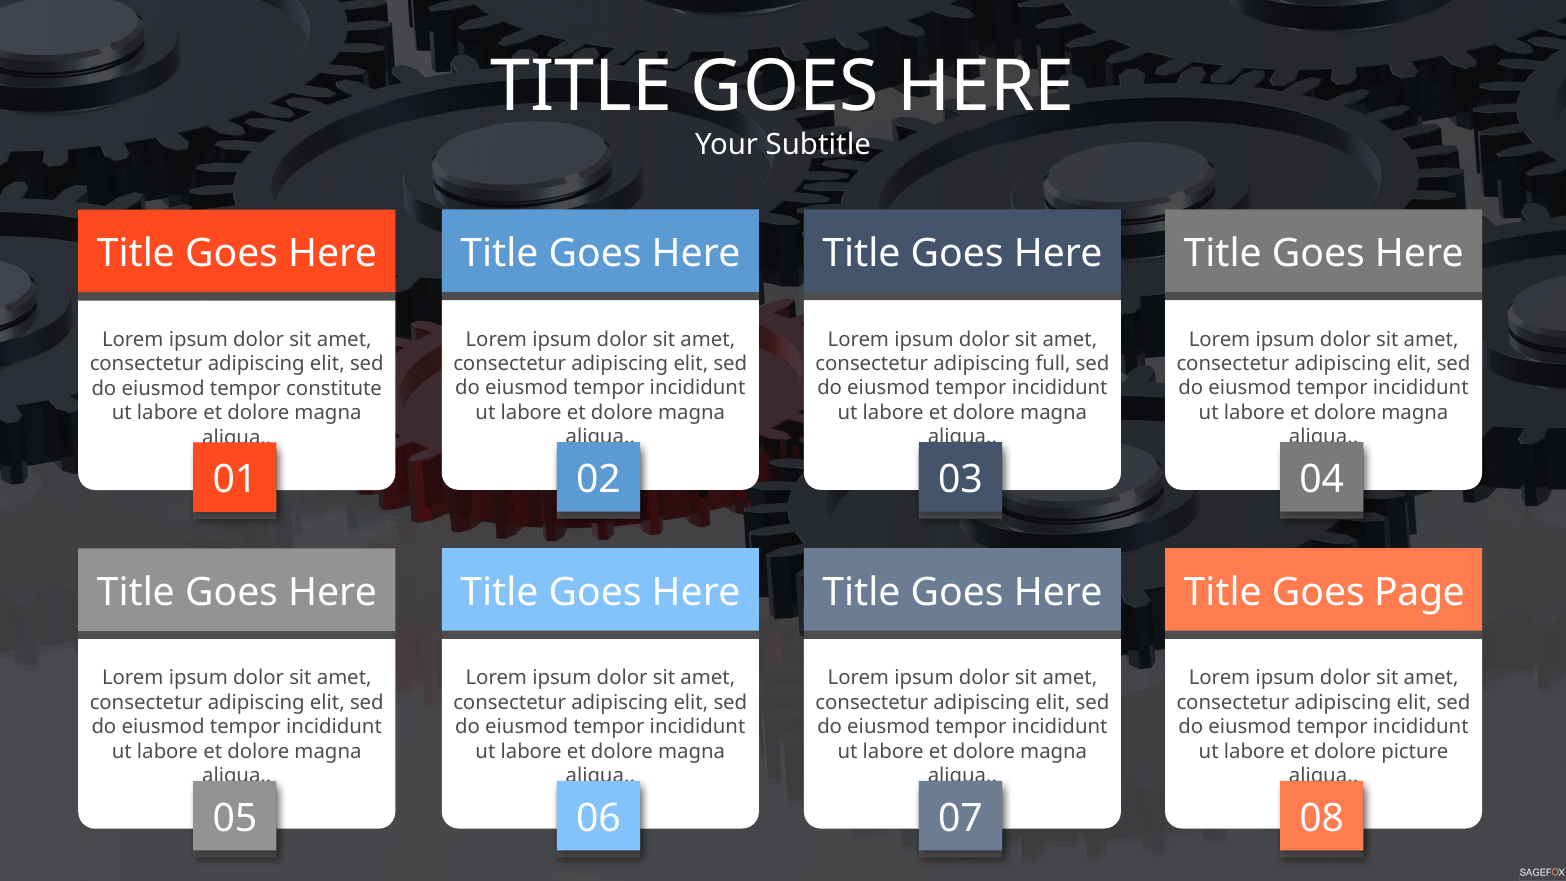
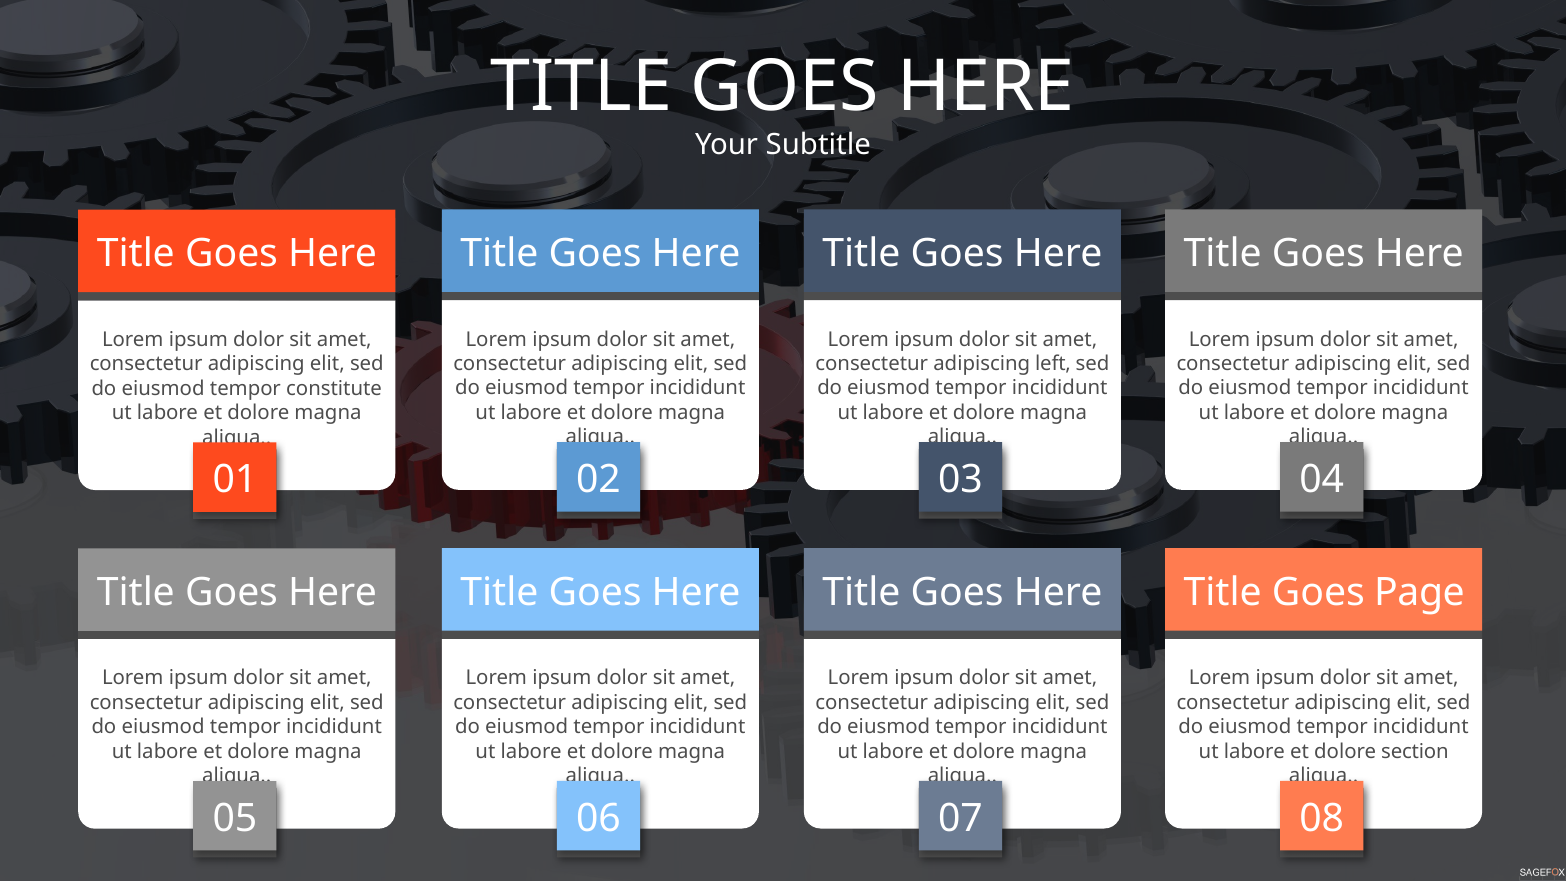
full: full -> left (1053, 364)
picture: picture -> section (1415, 751)
